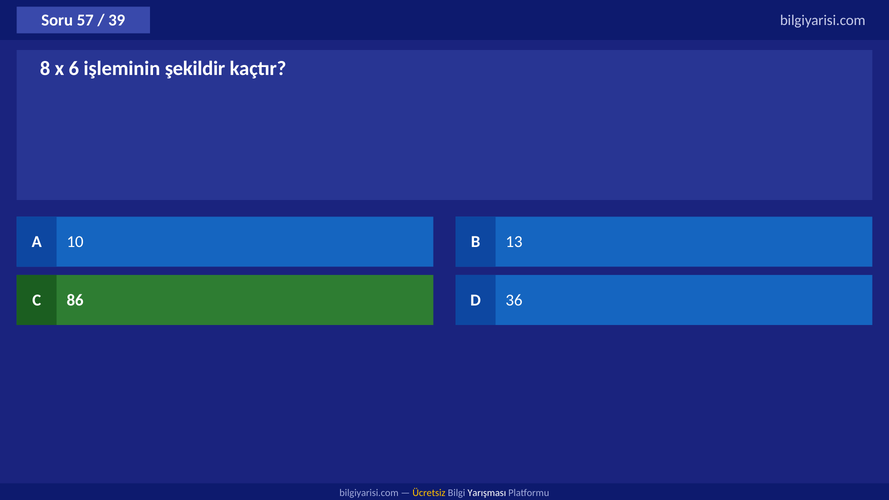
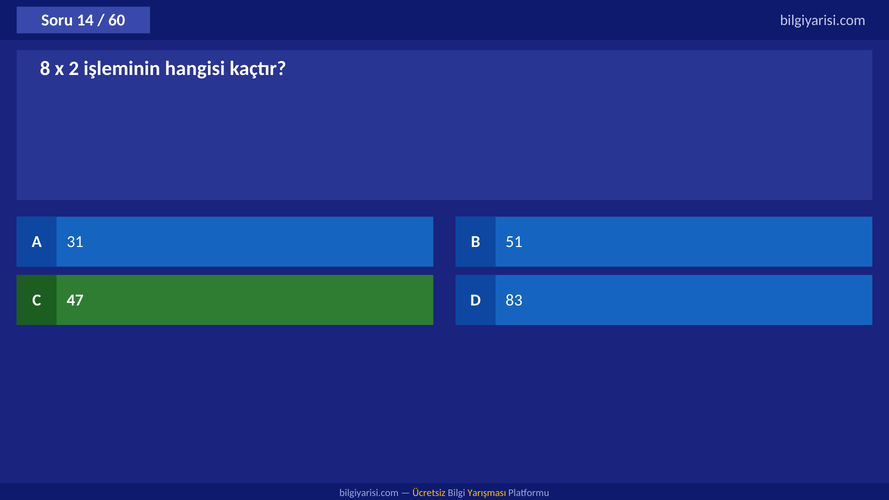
57: 57 -> 14 (85, 20)
39: 39 -> 60 (117, 20)
6: 6 -> 2 (74, 68)
şekildir: şekildir -> hangisi (195, 68)
10: 10 -> 31 (75, 242)
13: 13 -> 51 (514, 242)
86: 86 -> 47 (75, 300)
36: 36 -> 83 (514, 300)
Yarışması colour: white -> yellow (487, 493)
